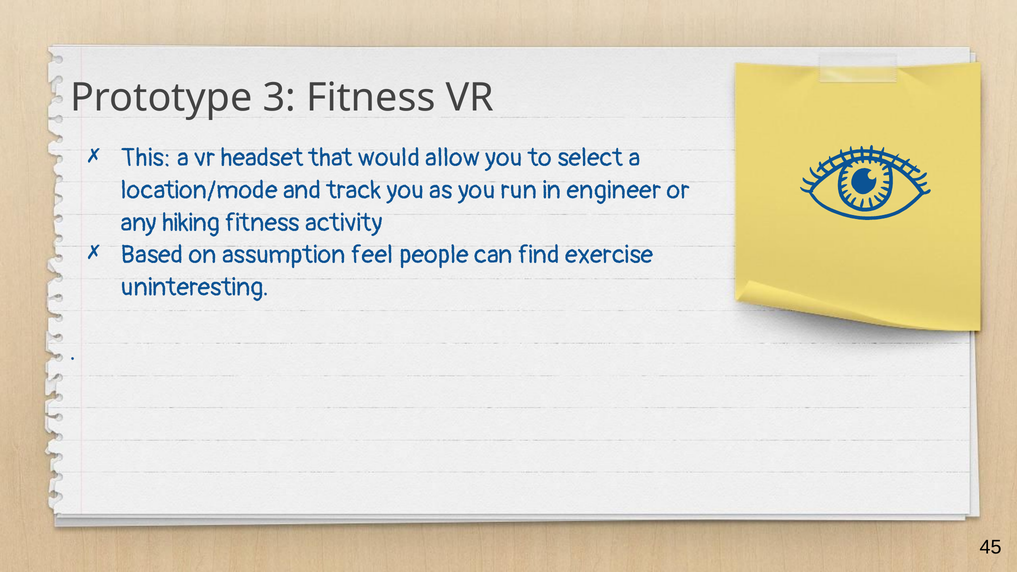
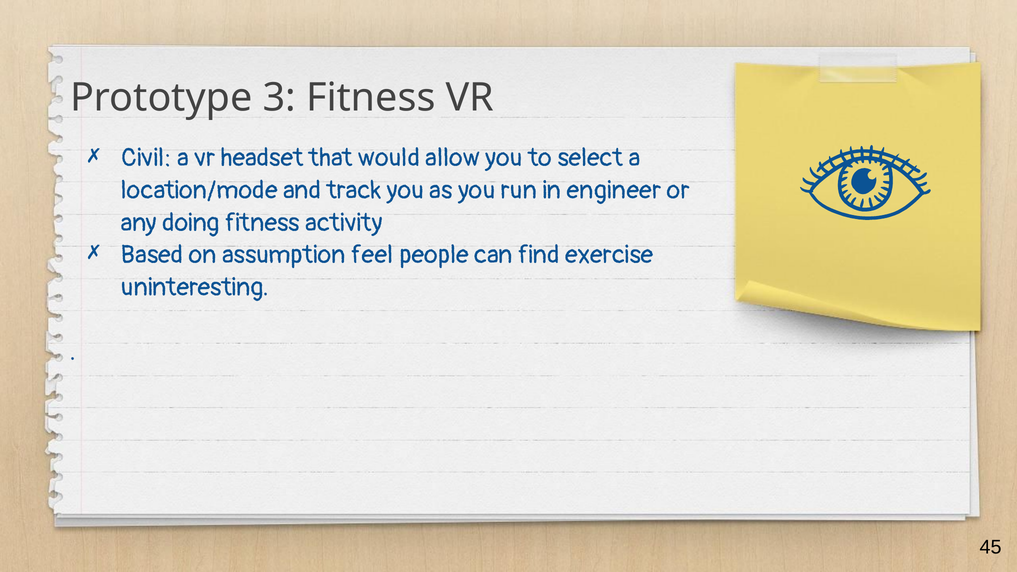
This: This -> Civil (146, 158)
hiking: hiking -> doing (191, 223)
